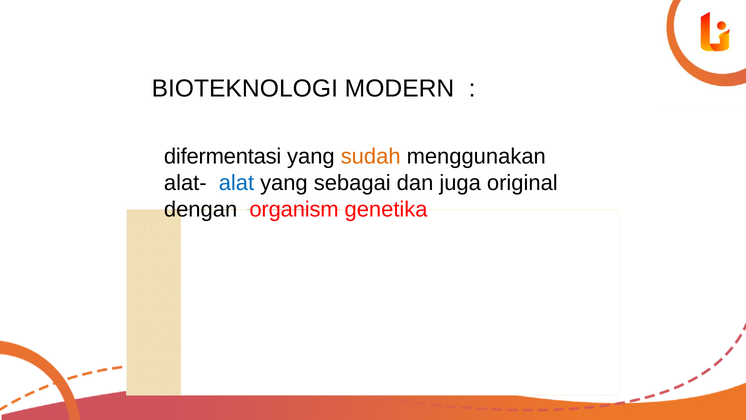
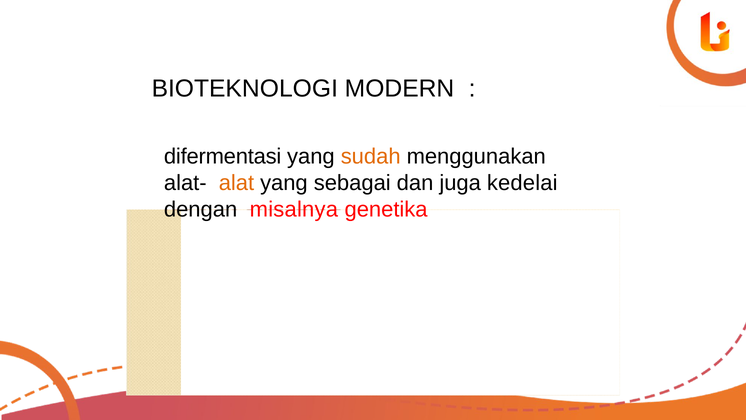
alat colour: blue -> orange (236, 183)
original: original -> kedelai (522, 183)
organism: organism -> misalnya (294, 209)
